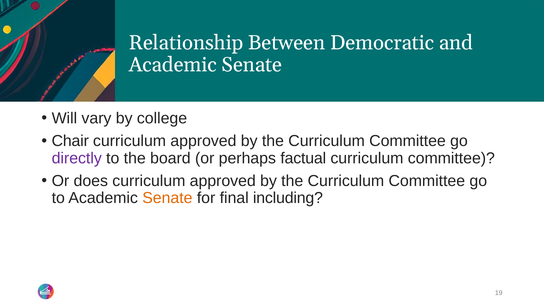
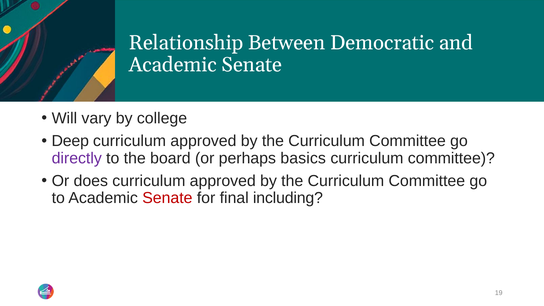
Chair: Chair -> Deep (70, 141)
factual: factual -> basics (303, 158)
Senate colour: orange -> red (167, 198)
